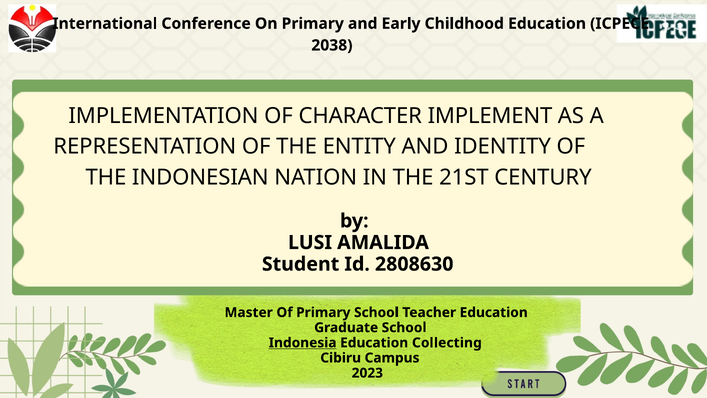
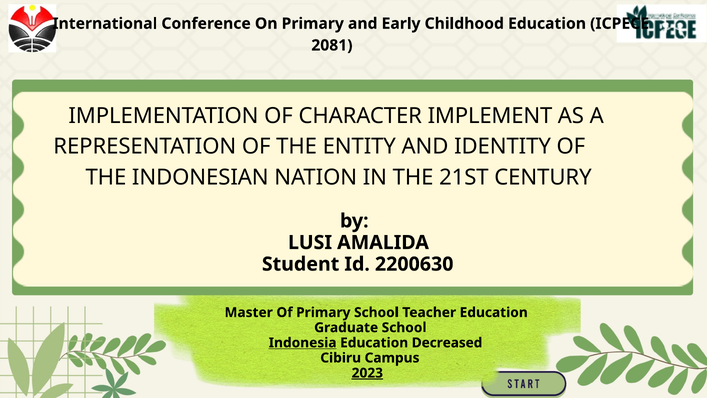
2038: 2038 -> 2081 (332, 45)
2808630: 2808630 -> 2200630 (414, 264)
Collecting: Collecting -> Decreased (447, 343)
2023 underline: none -> present (367, 373)
